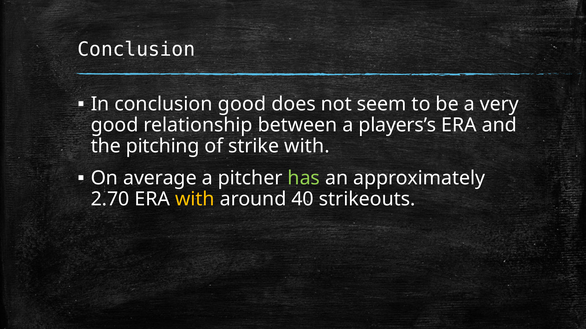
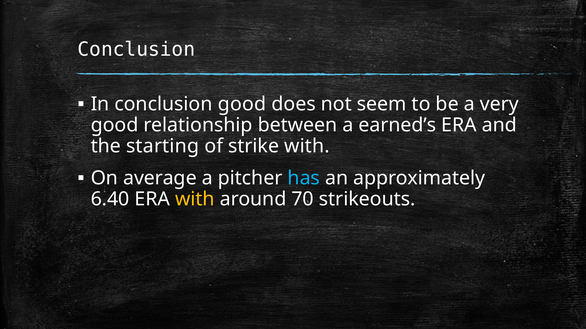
players’s: players’s -> earned’s (397, 125)
pitching: pitching -> starting (163, 146)
has colour: light green -> light blue (304, 179)
2.70: 2.70 -> 6.40 (110, 200)
40: 40 -> 70 (303, 200)
